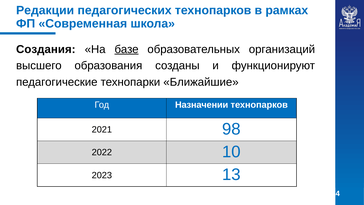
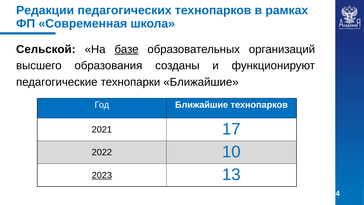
Создания: Создания -> Сельской (46, 49)
Год Назначении: Назначении -> Ближайшие (202, 105)
98: 98 -> 17 (231, 129)
2023 underline: none -> present (102, 175)
